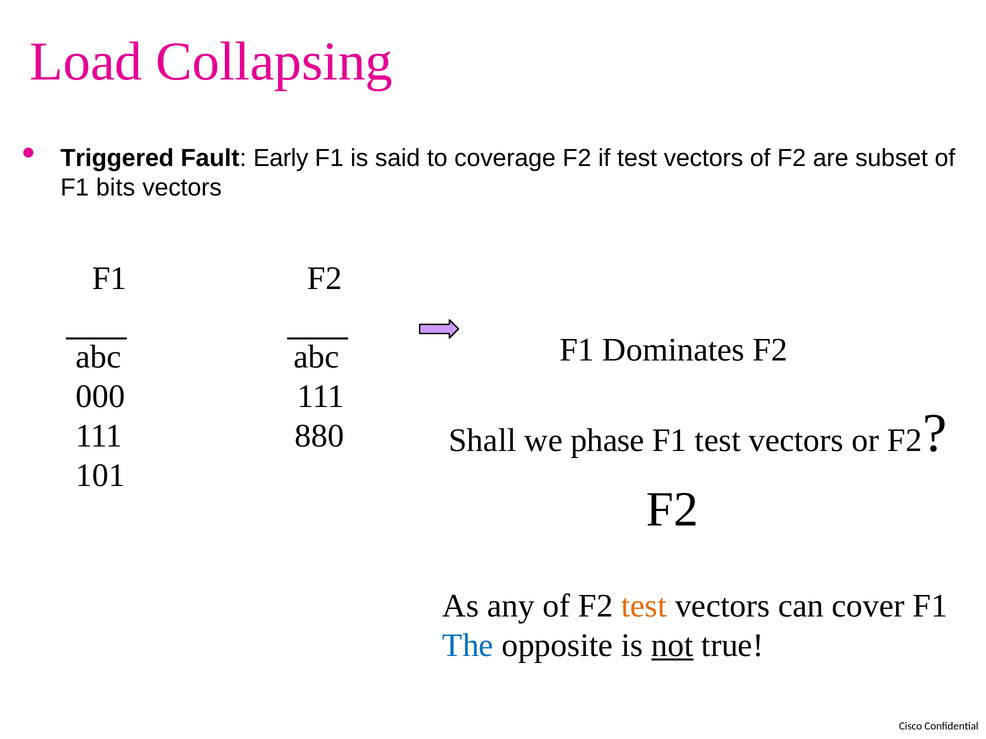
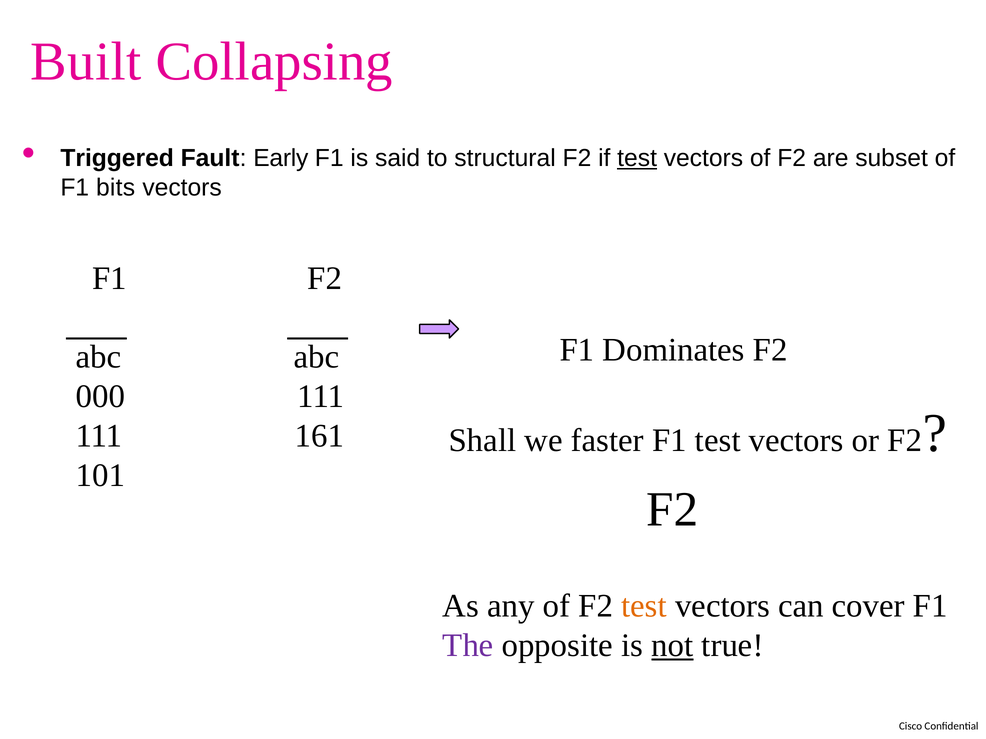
Load: Load -> Built (86, 62)
coverage: coverage -> structural (505, 158)
test underline: none -> present (637, 158)
880: 880 -> 161 (320, 436)
phase: phase -> faster (607, 441)
The colour: blue -> purple (468, 646)
